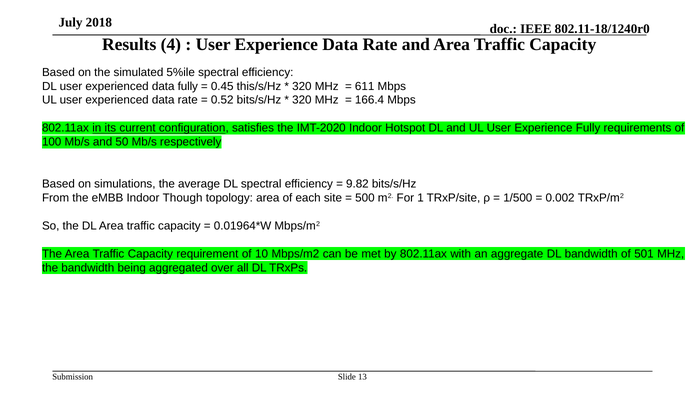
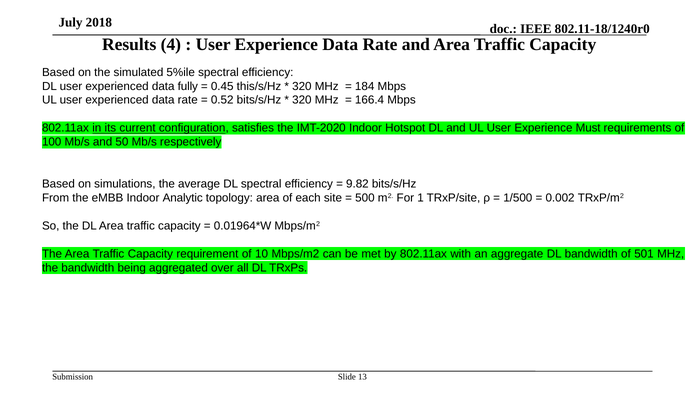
611: 611 -> 184 (365, 86)
Experience Fully: Fully -> Must (588, 128)
Though: Though -> Analytic (183, 198)
